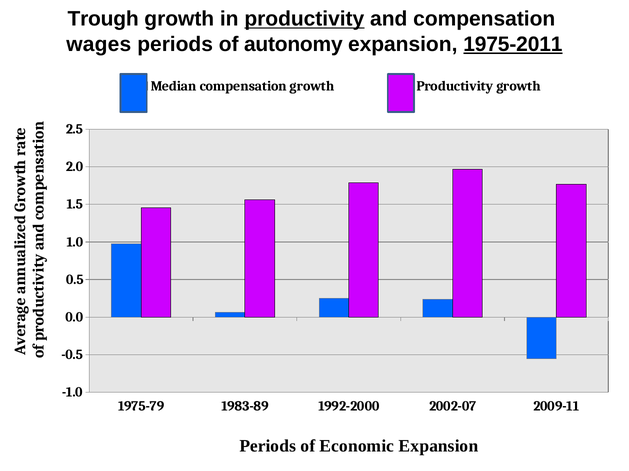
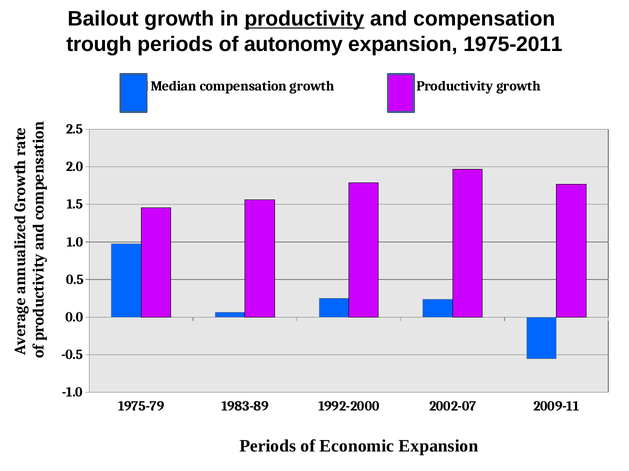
Trough: Trough -> Bailout (103, 19)
wages: wages -> trough (99, 44)
1975-2011 underline: present -> none (513, 44)
